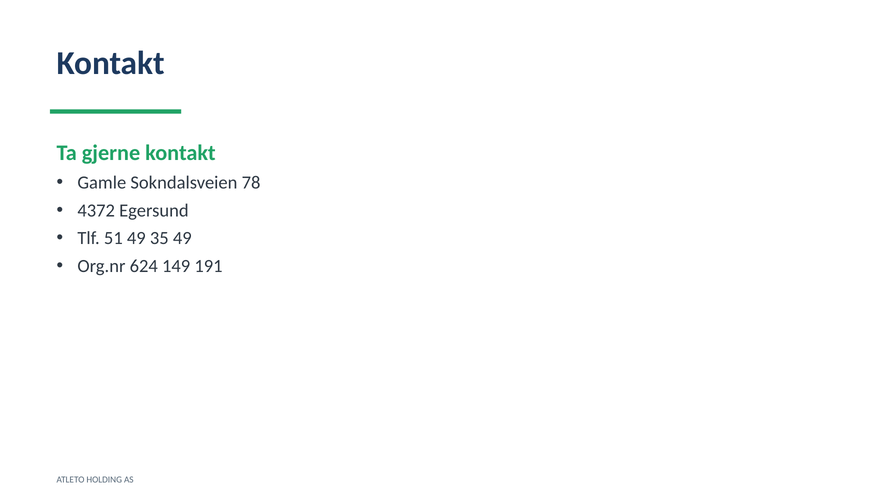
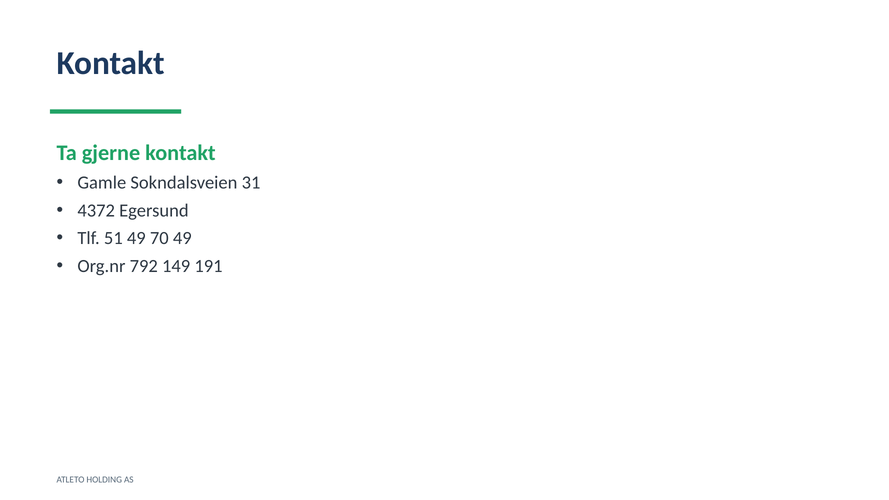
78: 78 -> 31 (251, 183)
35: 35 -> 70 (159, 238)
624: 624 -> 792 (144, 266)
